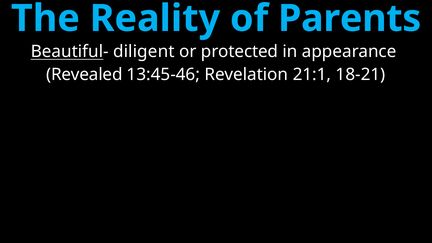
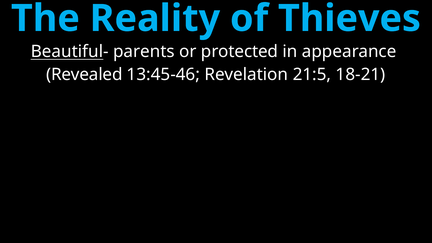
Parents: Parents -> Thieves (349, 18)
diligent: diligent -> parents (144, 52)
21:1: 21:1 -> 21:5 (312, 75)
